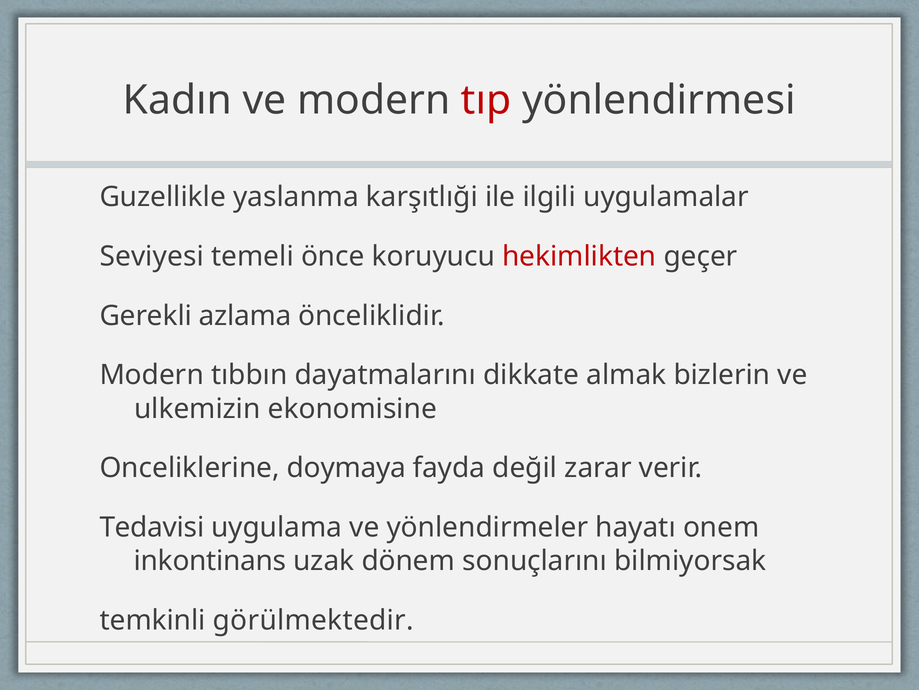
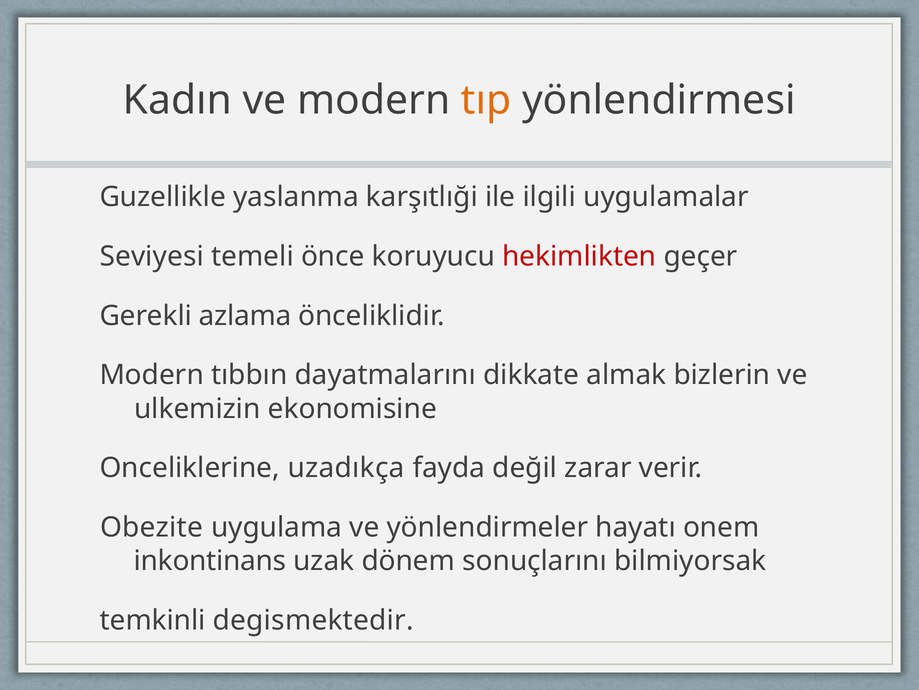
tıp colour: red -> orange (486, 100)
doymaya: doymaya -> uzadıkça (346, 468)
Tedavisi: Tedavisi -> Obezite (152, 527)
görülmektedir: görülmektedir -> degismektedir (313, 620)
